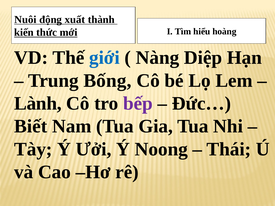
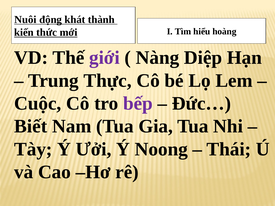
xuất: xuất -> khát (75, 20)
giới colour: blue -> purple (104, 58)
Bống: Bống -> Thực (108, 81)
Lành: Lành -> Cuộc (38, 104)
